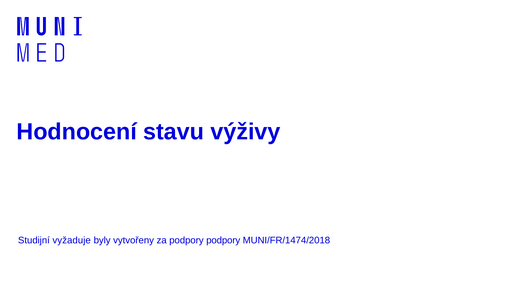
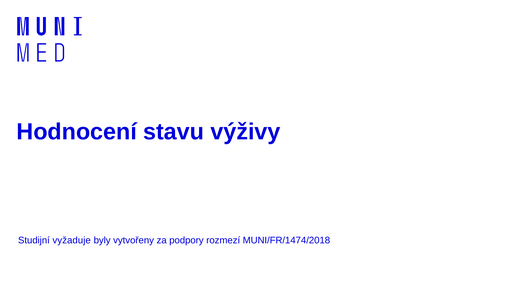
podpory podpory: podpory -> rozmezí (223, 240)
